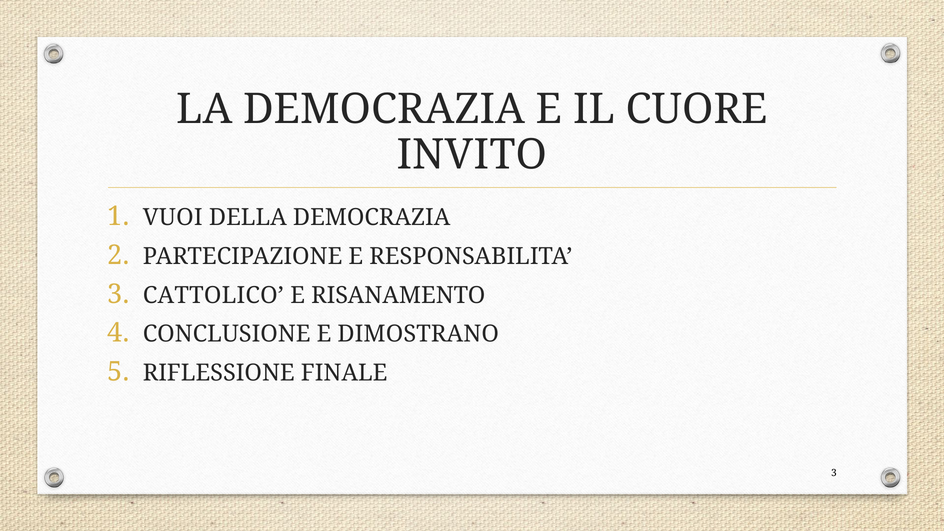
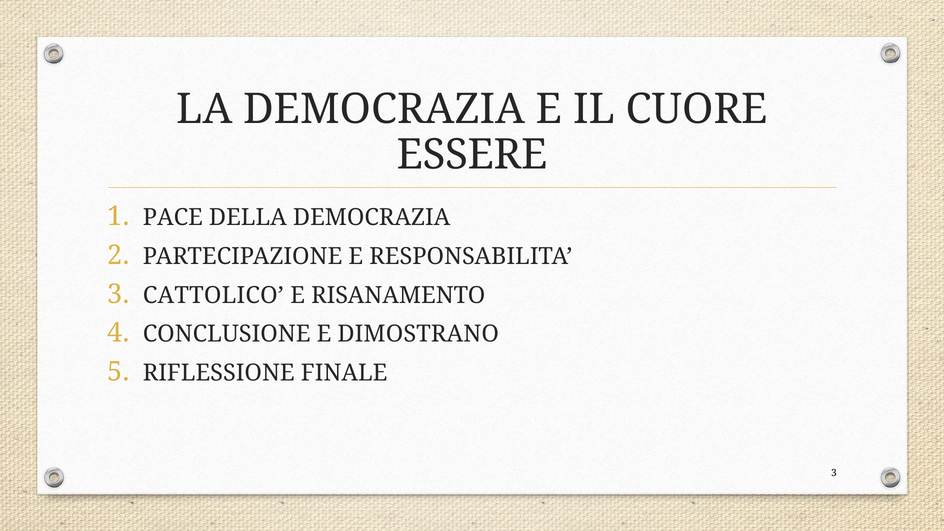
INVITO: INVITO -> ESSERE (472, 155)
VUOI: VUOI -> PACE (173, 217)
